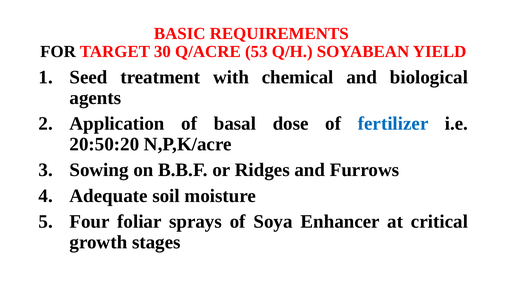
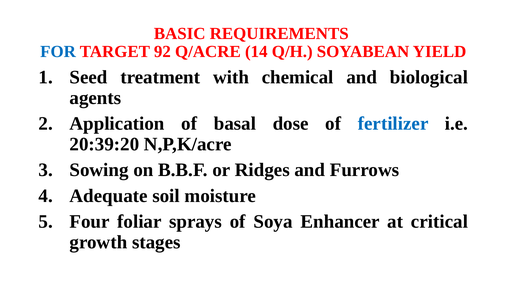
FOR colour: black -> blue (58, 52)
30: 30 -> 92 (162, 52)
53: 53 -> 14 (256, 52)
20:50:20: 20:50:20 -> 20:39:20 (104, 144)
